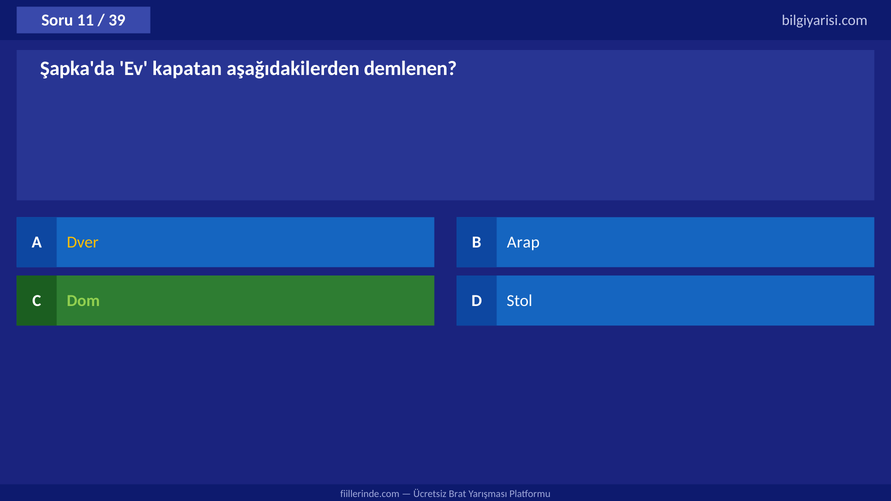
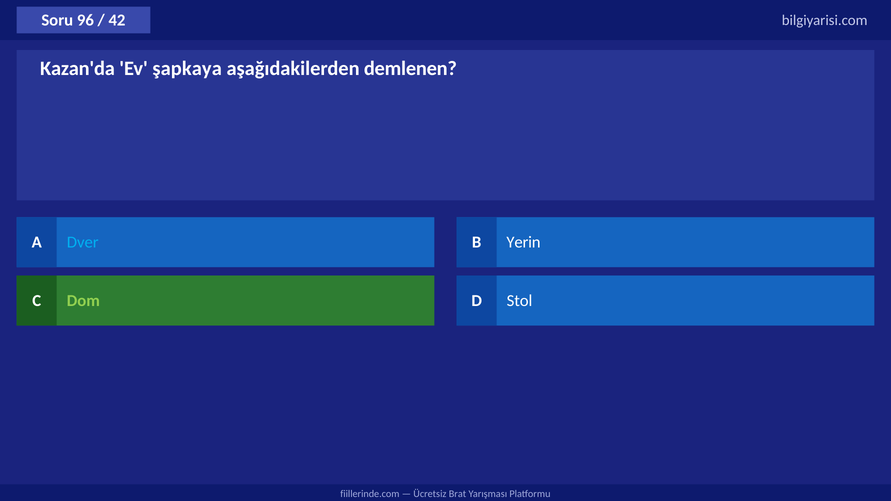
11: 11 -> 96 (85, 20)
39: 39 -> 42 (117, 20)
Şapka'da: Şapka'da -> Kazan'da (77, 69)
kapatan: kapatan -> şapkaya (187, 69)
Dver colour: yellow -> light blue (83, 242)
Arap: Arap -> Yerin (524, 242)
